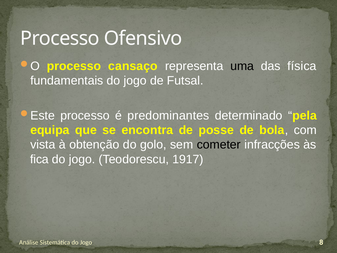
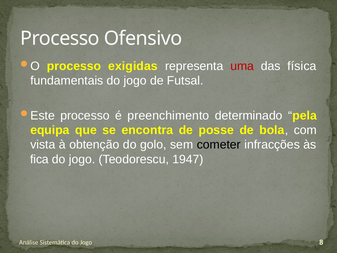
cansaço: cansaço -> exigidas (133, 66)
uma colour: black -> red (242, 66)
predominantes: predominantes -> preenchimento (168, 115)
1917: 1917 -> 1947 (188, 159)
